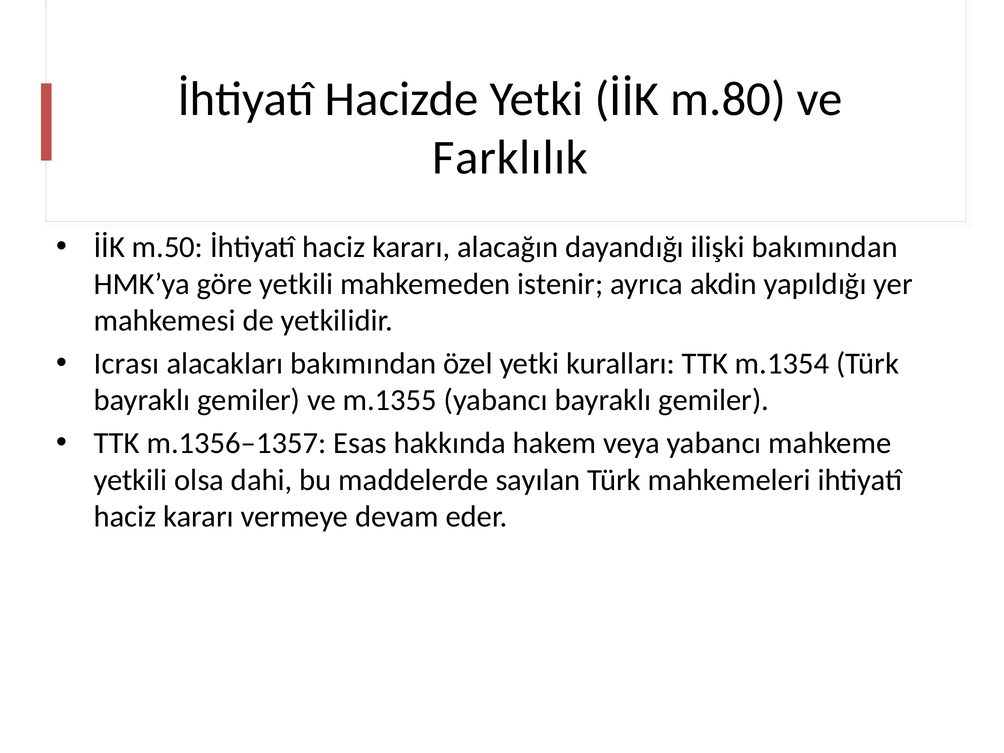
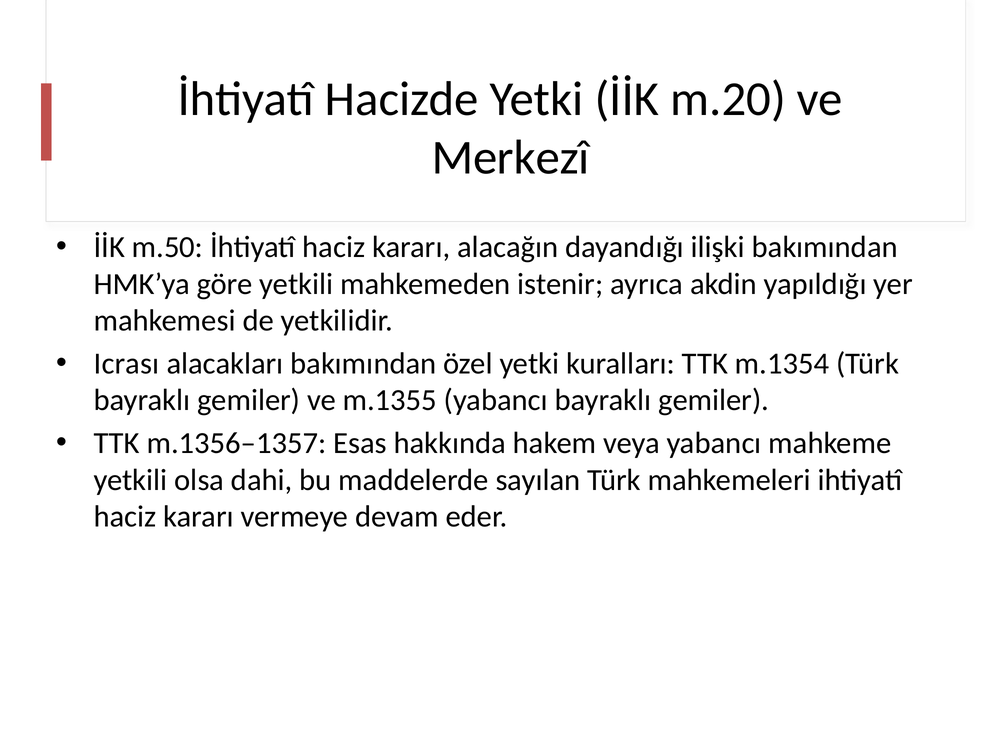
m.80: m.80 -> m.20 (728, 99)
Farklılık: Farklılık -> Merkezî (511, 158)
